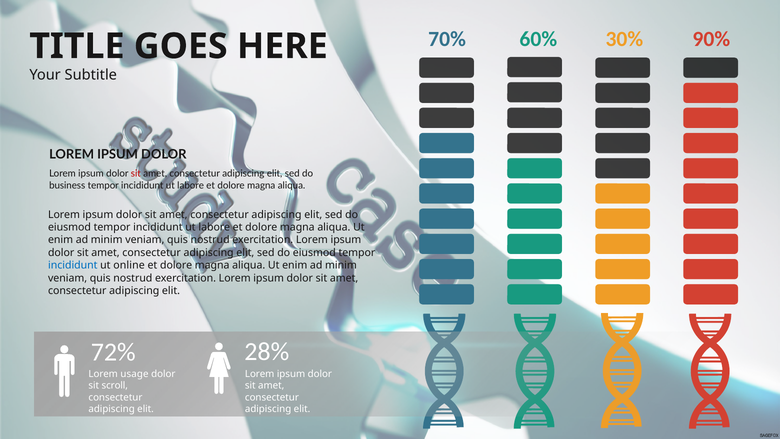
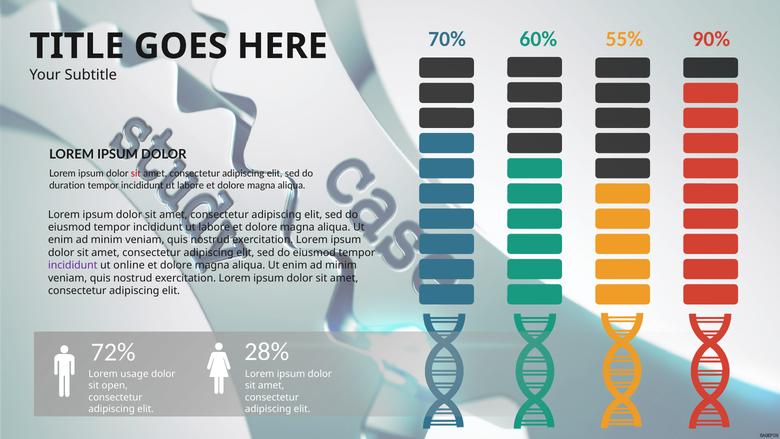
30%: 30% -> 55% (624, 39)
business: business -> duration (67, 185)
incididunt colour: blue -> purple (73, 265)
scroll: scroll -> open (115, 386)
